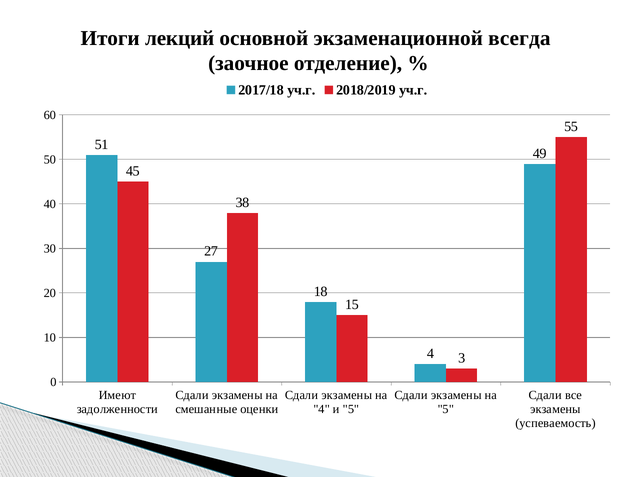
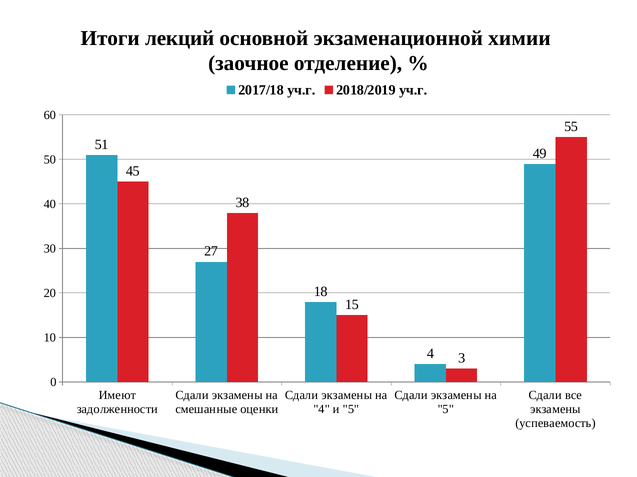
всегда: всегда -> химии (519, 38)
